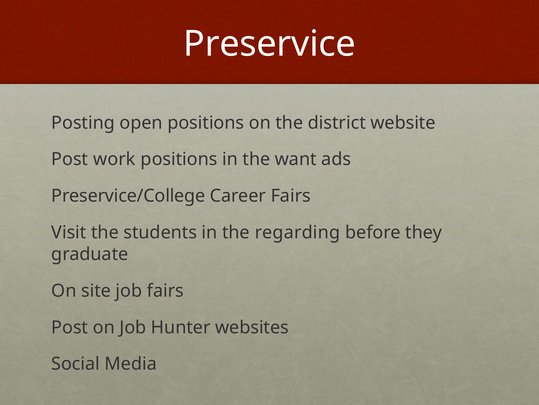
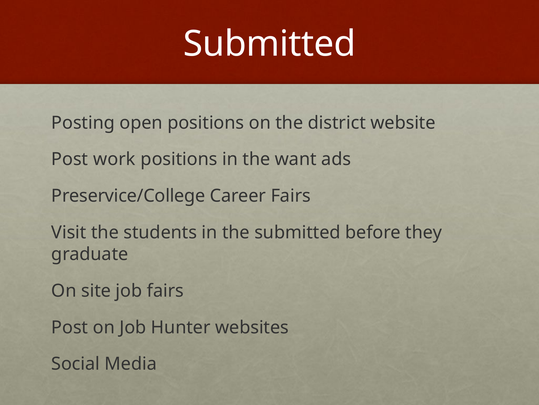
Preservice: Preservice -> Submitted (270, 44)
the regarding: regarding -> submitted (298, 232)
